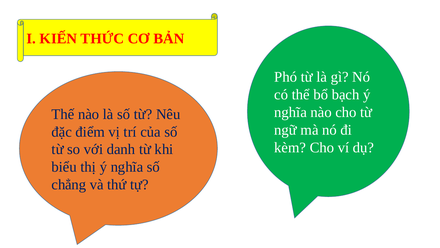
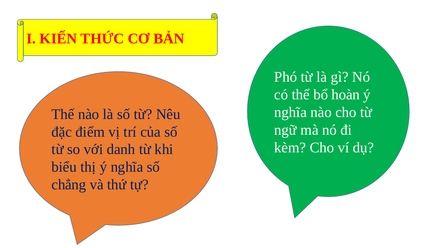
bạch: bạch -> hoàn (346, 94)
